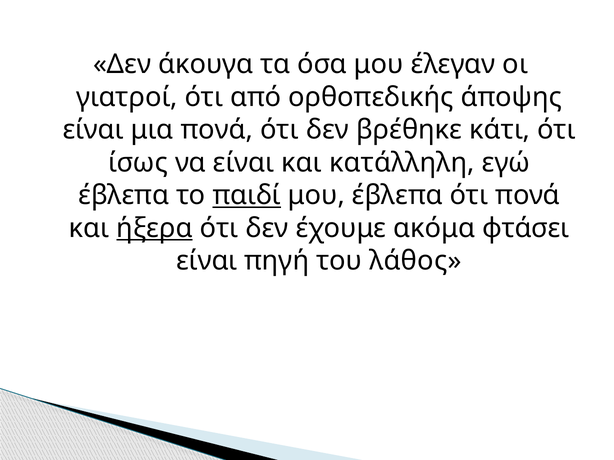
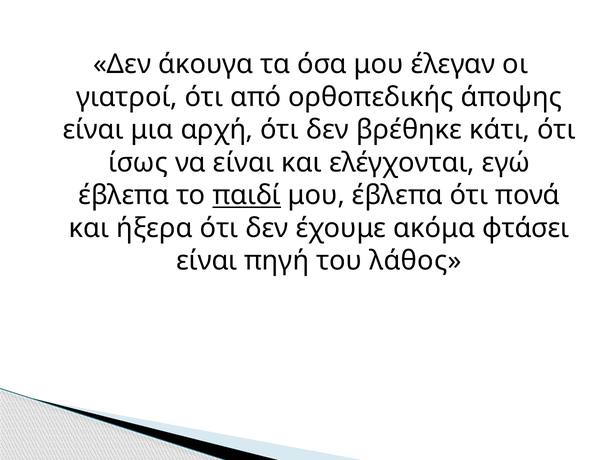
μια πονά: πονά -> αρχή (217, 130)
κατάλληλη: κατάλληλη -> ελέγχονται (402, 163)
ήξερα underline: present -> none (155, 228)
